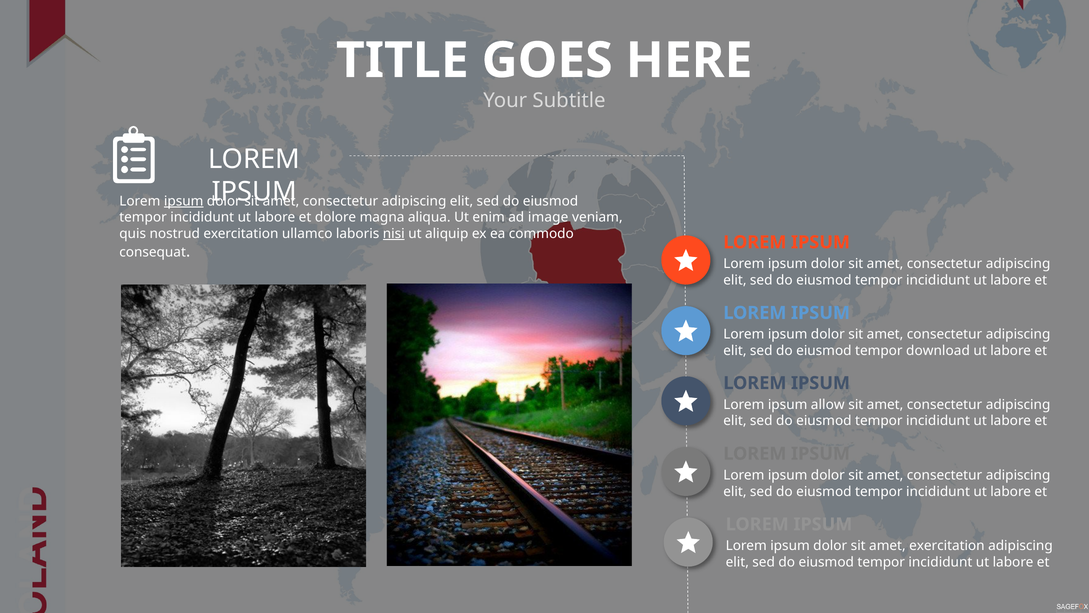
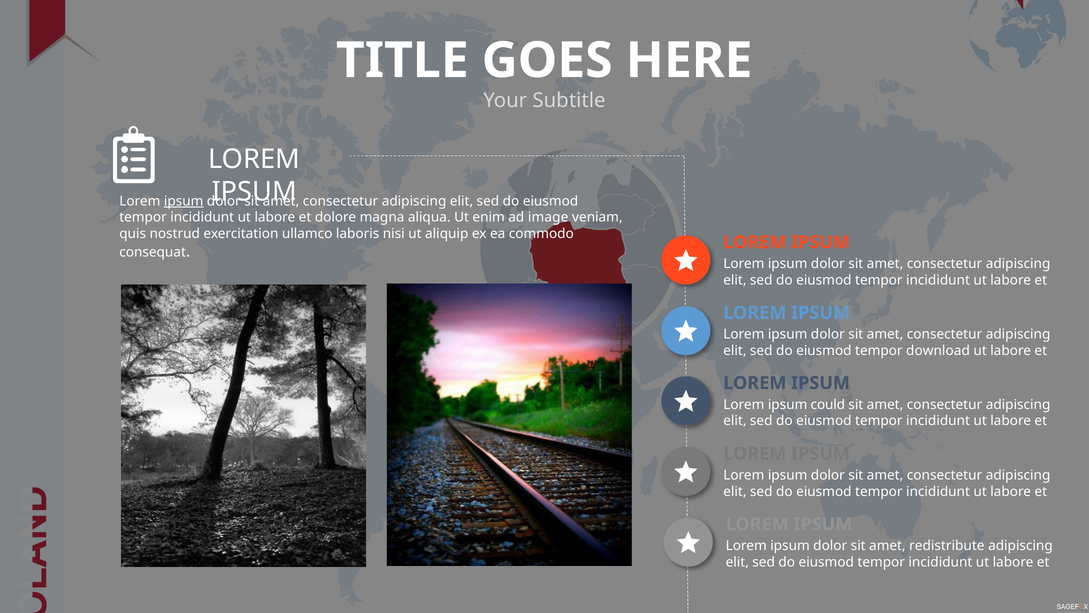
nisi underline: present -> none (394, 234)
allow: allow -> could (828, 404)
amet exercitation: exercitation -> redistribute (947, 545)
